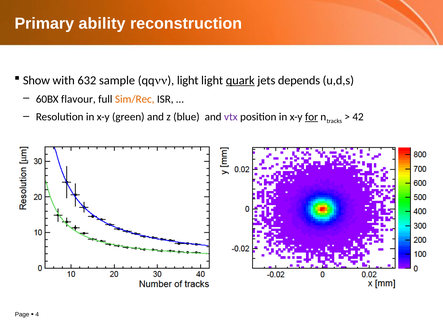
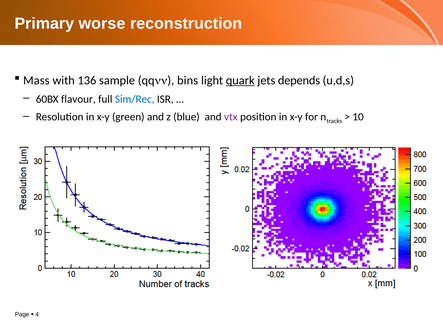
ability: ability -> worse (102, 24)
Show: Show -> Mass (36, 80)
632: 632 -> 136 (87, 80)
qq light: light -> bins (188, 80)
Sim/Rec colour: orange -> blue (135, 99)
for underline: present -> none (311, 117)
42: 42 -> 10 (358, 117)
